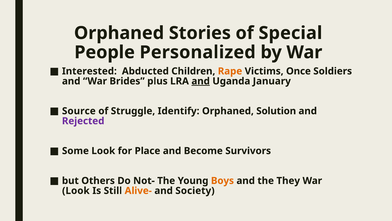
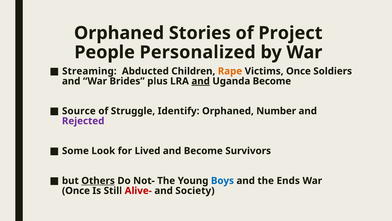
Special: Special -> Project (290, 33)
Interested: Interested -> Streaming (89, 71)
Uganda January: January -> Become (272, 81)
Solution: Solution -> Number (276, 111)
Place: Place -> Lived (147, 151)
Others underline: none -> present (98, 180)
Boys colour: orange -> blue (222, 180)
They: They -> Ends (288, 180)
Look: Look -> Once (76, 190)
Alive- colour: orange -> red (138, 190)
